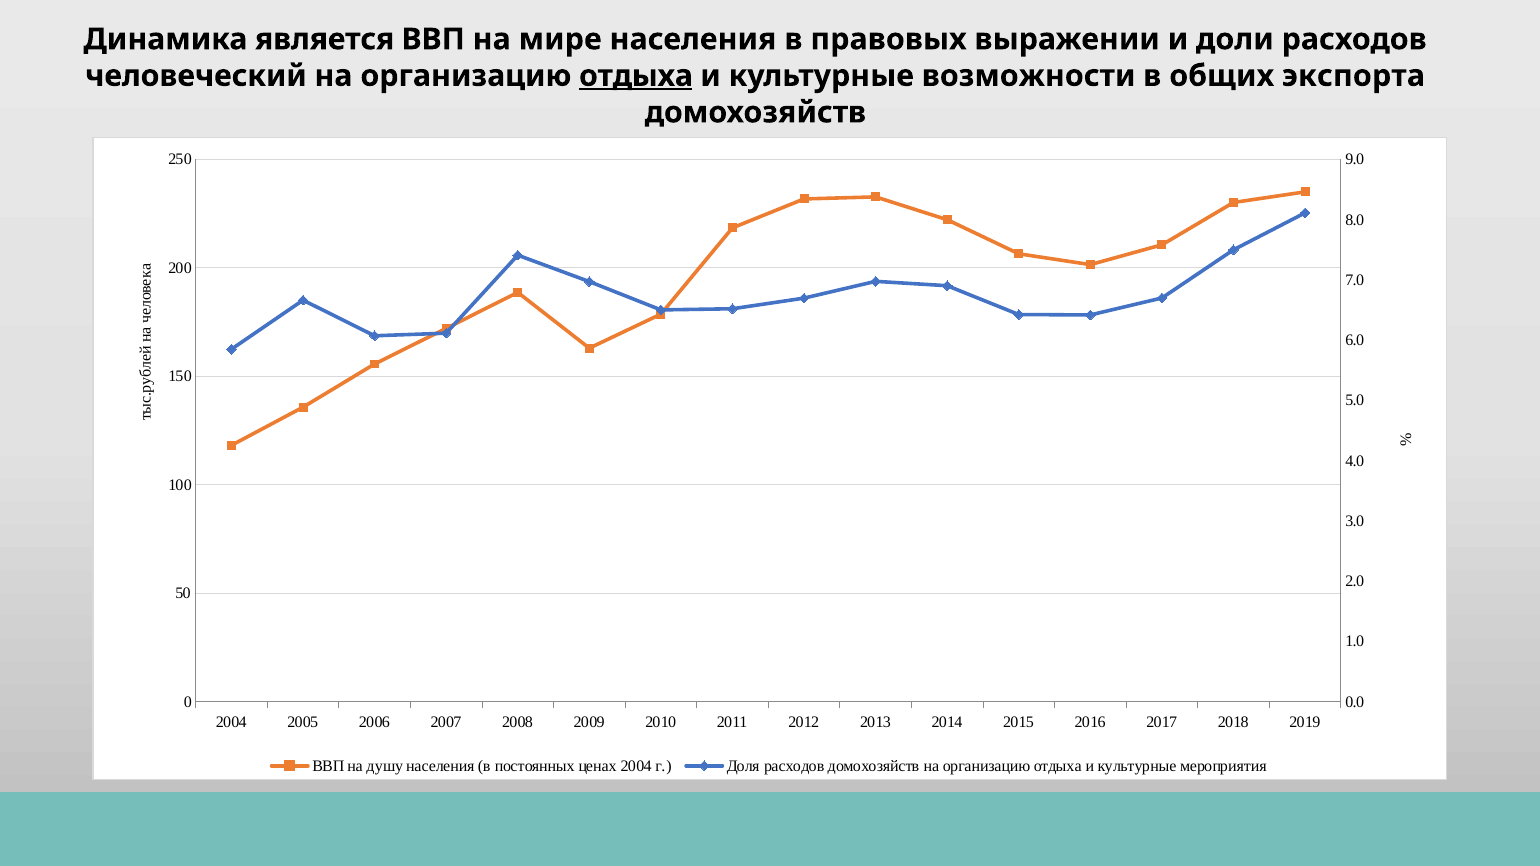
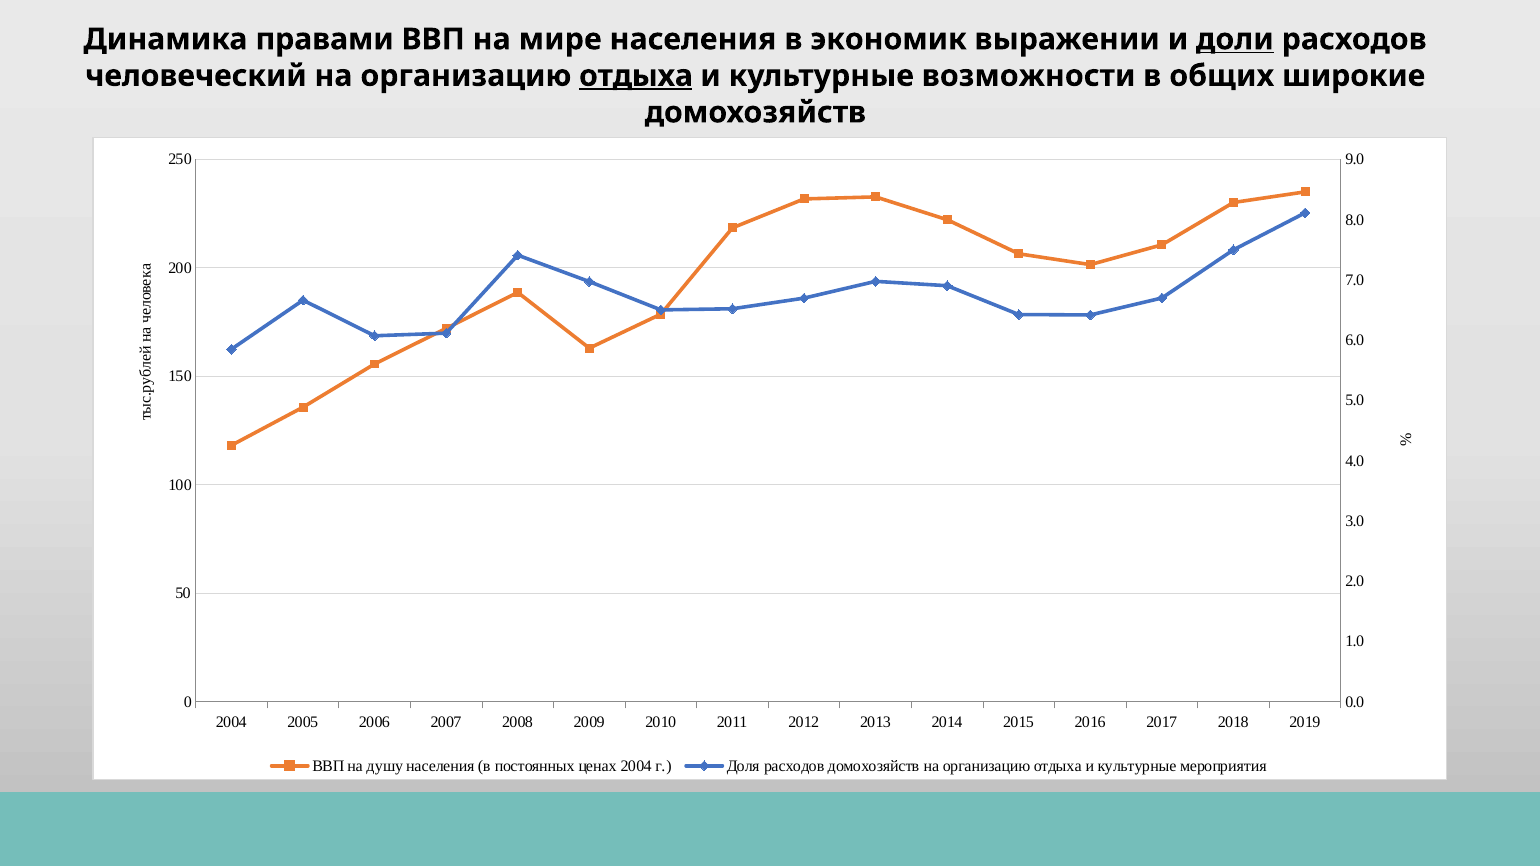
является: является -> правами (325, 39)
правовых: правовых -> экономик (889, 39)
доли underline: none -> present (1235, 39)
экспорта: экспорта -> широкие (1354, 76)
